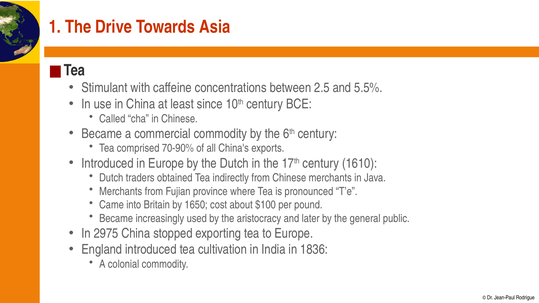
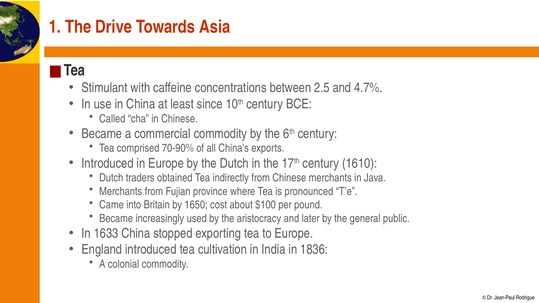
5.5%: 5.5% -> 4.7% (368, 88)
2975: 2975 -> 1633 (106, 233)
